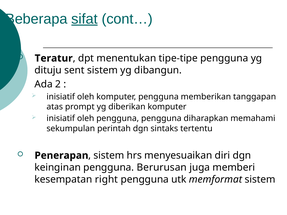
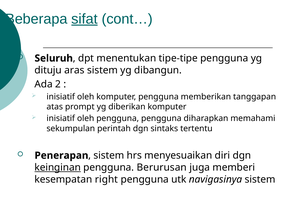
Teratur: Teratur -> Seluruh (54, 58)
sent: sent -> aras (74, 70)
keinginan underline: none -> present (58, 168)
memformat: memformat -> navigasinya (216, 180)
